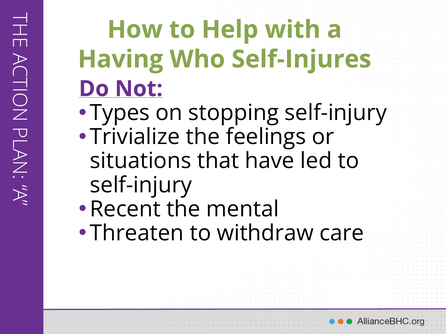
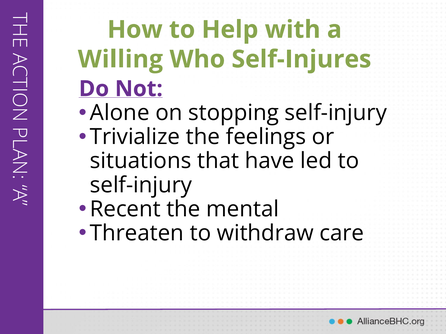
Having: Having -> Willing (120, 59)
Types: Types -> Alone (120, 113)
